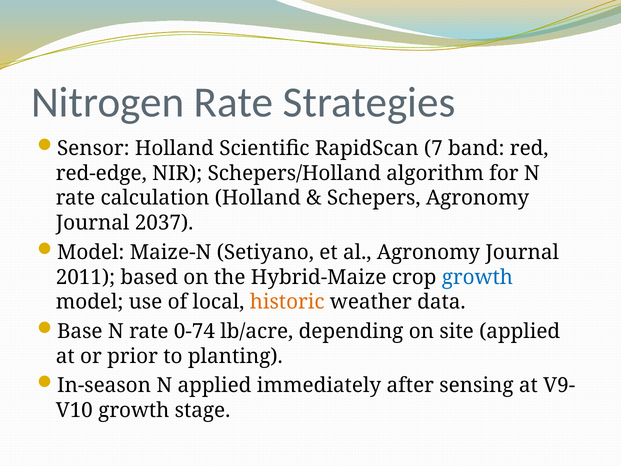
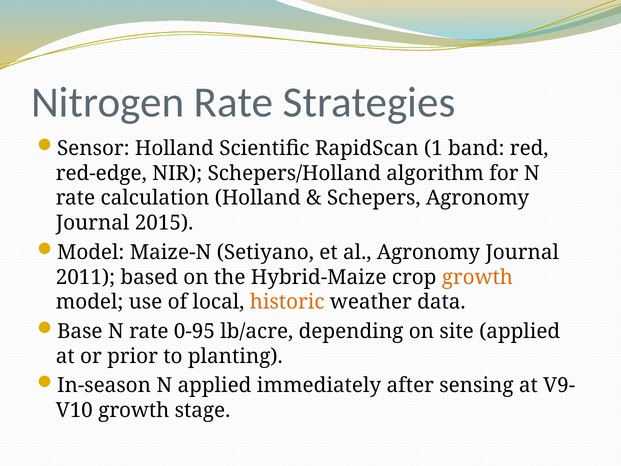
7: 7 -> 1 (433, 148)
2037: 2037 -> 2015 (164, 223)
growth colour: blue -> orange (477, 277)
0-74: 0-74 -> 0-95 (194, 331)
